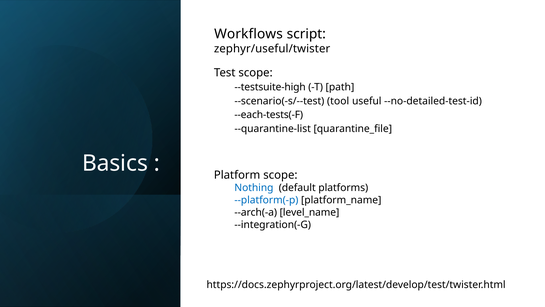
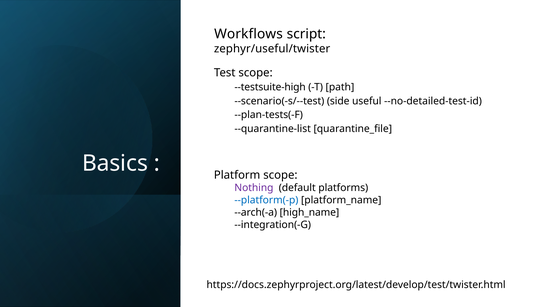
tool: tool -> side (338, 101)
--each-tests(-F: --each-tests(-F -> --plan-tests(-F (269, 115)
Nothing colour: blue -> purple (254, 188)
level_name: level_name -> high_name (309, 212)
